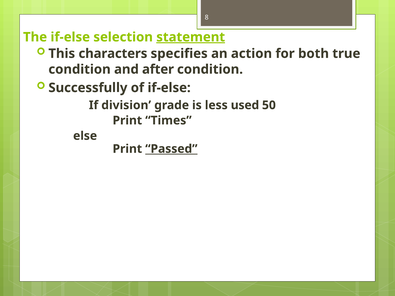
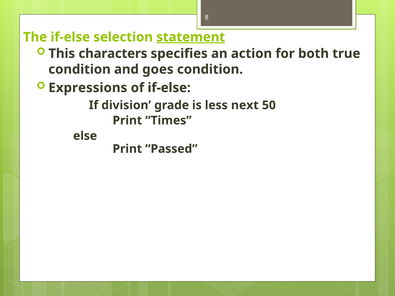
after: after -> goes (158, 69)
Successfully: Successfully -> Expressions (88, 88)
used: used -> next (245, 105)
Passed underline: present -> none (171, 149)
